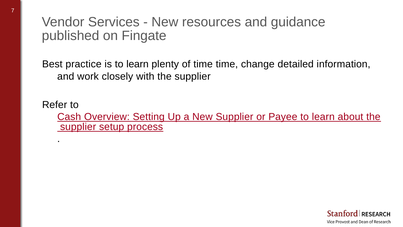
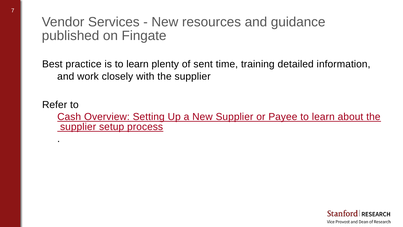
of time: time -> sent (203, 64)
change: change -> training (258, 64)
